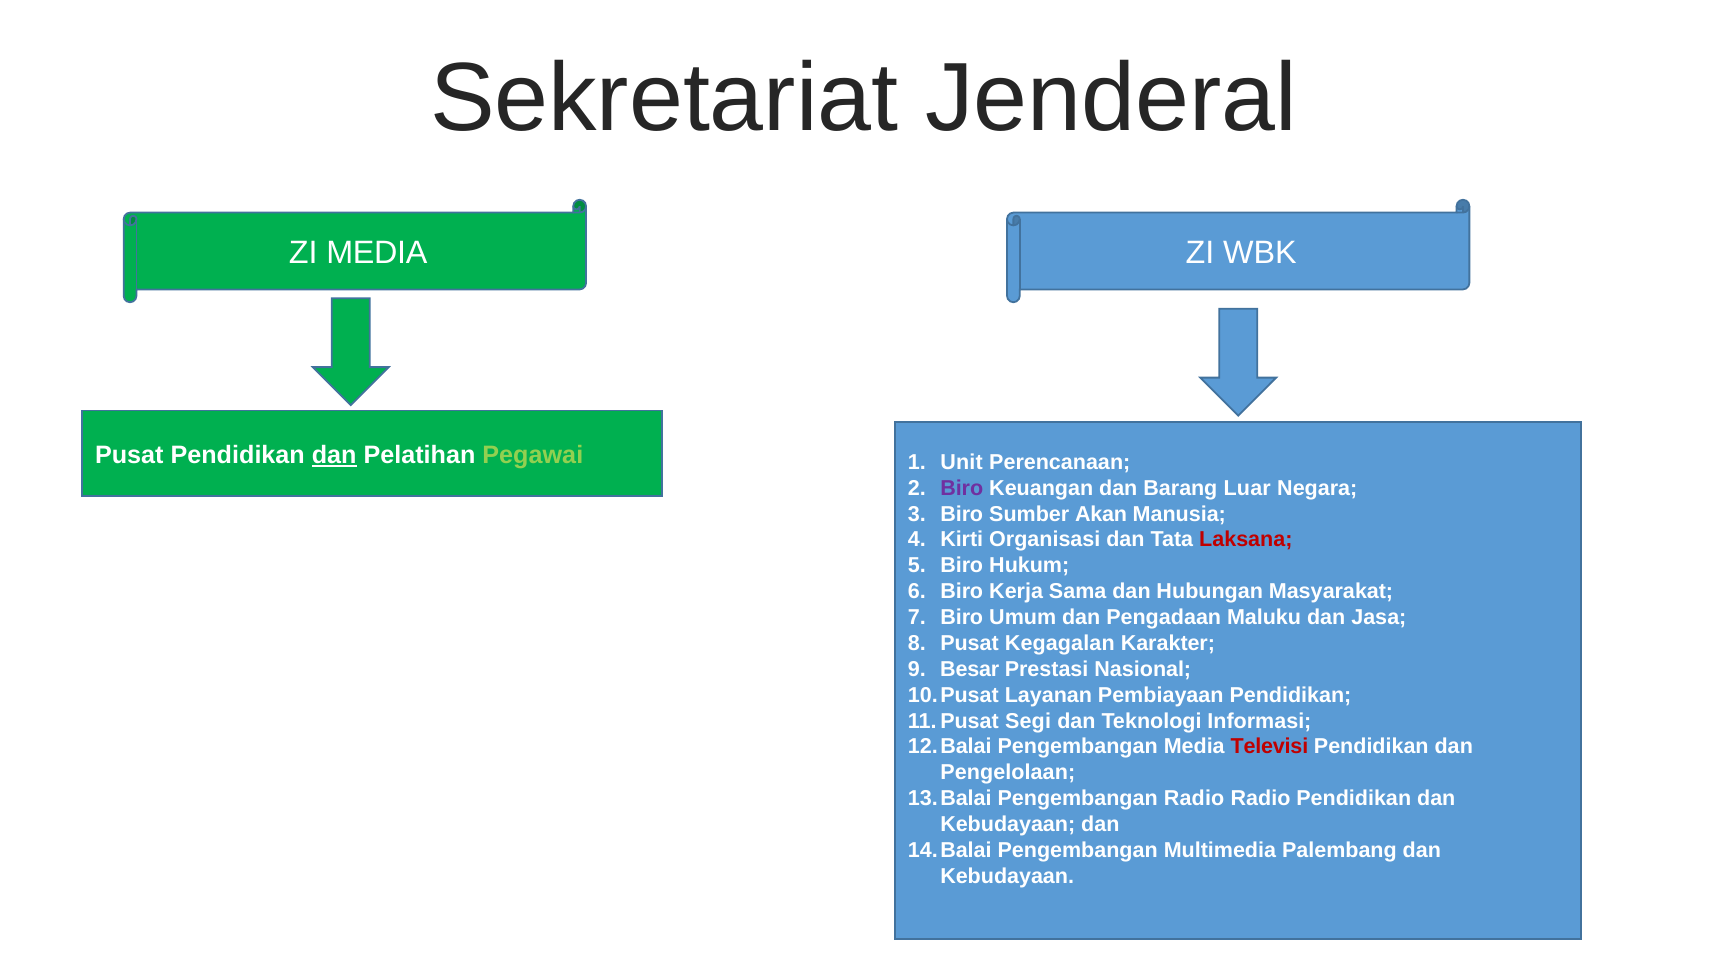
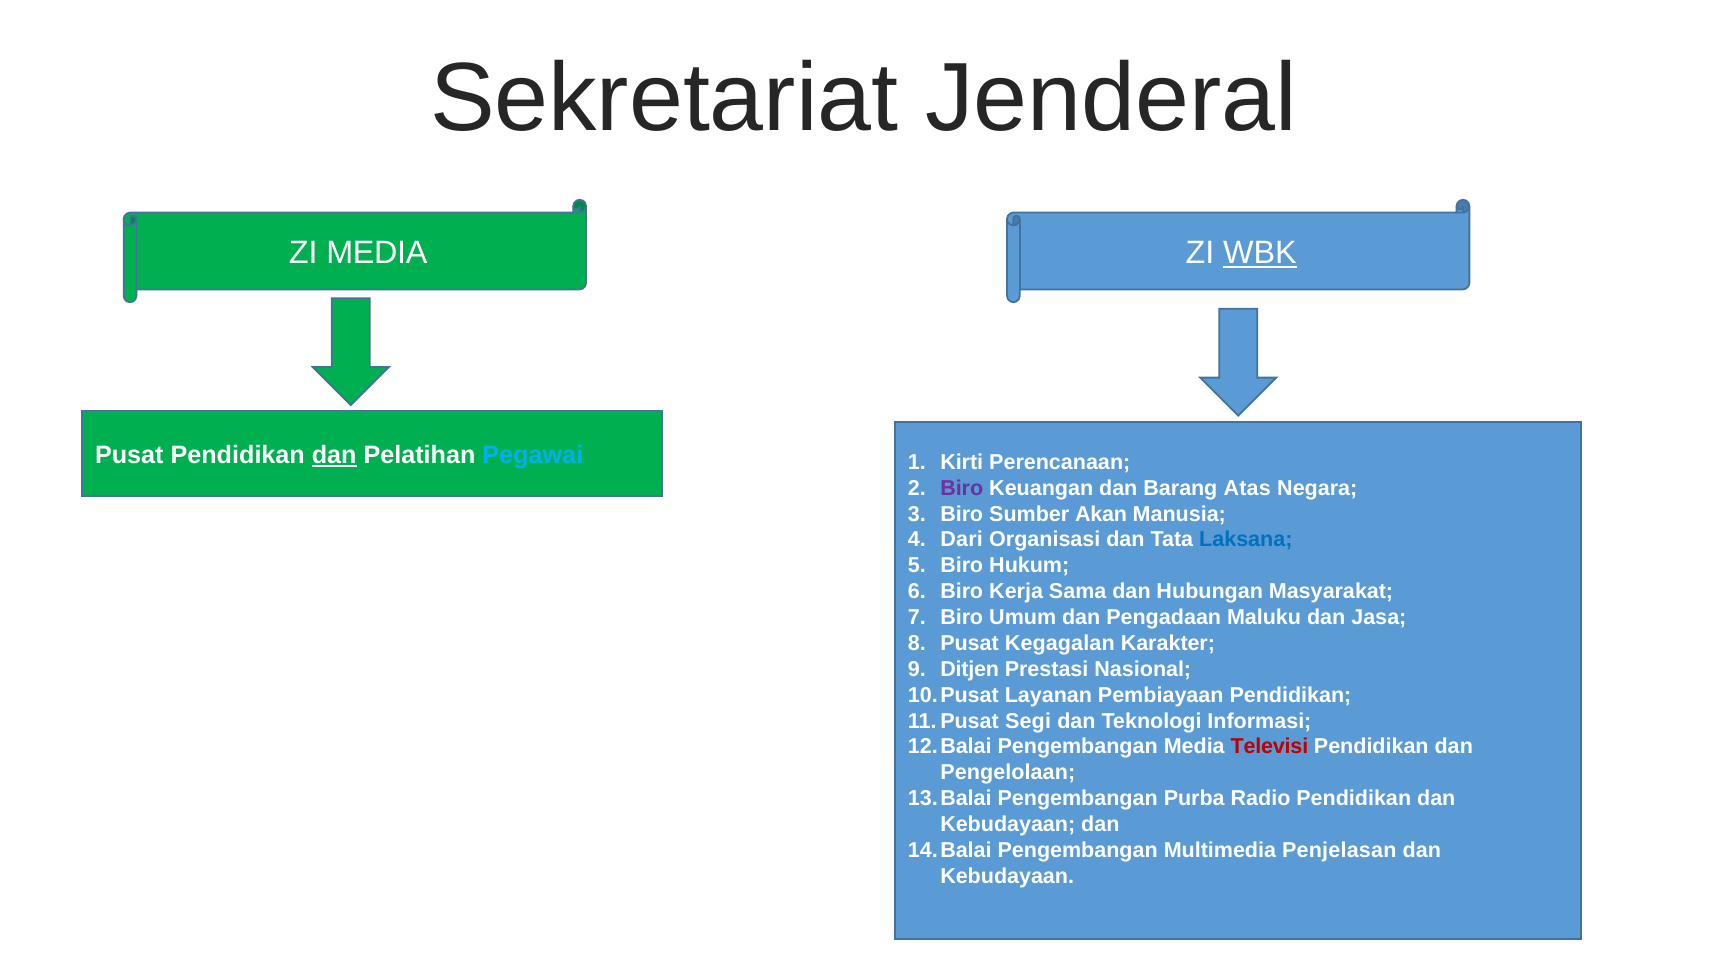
WBK underline: none -> present (1260, 253)
Pegawai colour: light green -> light blue (533, 455)
Unit: Unit -> Kirti (962, 462)
Luar: Luar -> Atas (1247, 488)
Kirti: Kirti -> Dari (962, 540)
Laksana colour: red -> blue (1246, 540)
Besar: Besar -> Ditjen (970, 669)
Pengembangan Radio: Radio -> Purba (1194, 798)
Palembang: Palembang -> Penjelasan (1339, 850)
